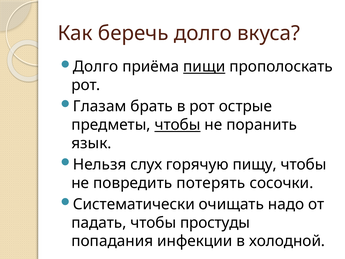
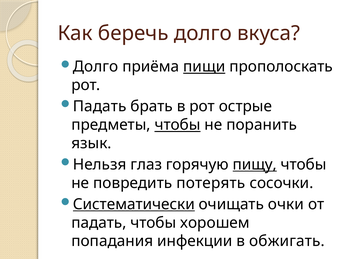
Глазам: Глазам -> Падать (100, 106)
слух: слух -> глаз (146, 164)
пищу underline: none -> present (255, 164)
Систематически underline: none -> present (134, 204)
надо: надо -> очки (286, 204)
простуды: простуды -> хорошем (215, 222)
холодной: холодной -> обжигать (287, 241)
